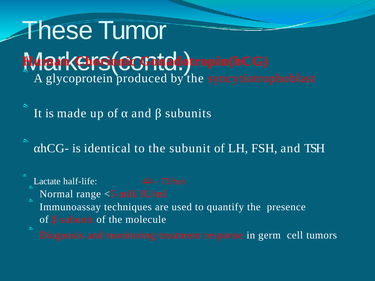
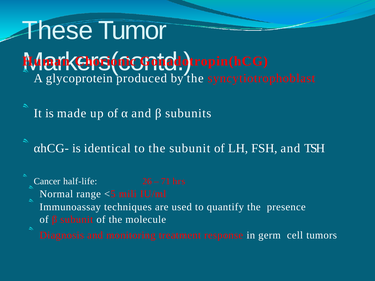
Lactate: Lactate -> Cancer (47, 181)
44: 44 -> 26 (147, 181)
73: 73 -> 71 (166, 181)
